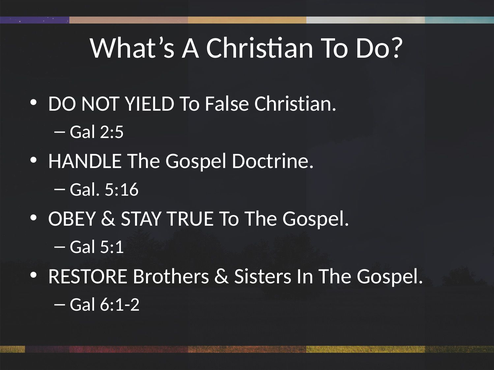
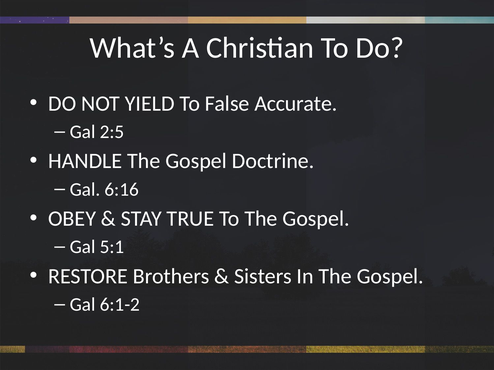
False Christian: Christian -> Accurate (296, 104)
5:16: 5:16 -> 6:16 (122, 190)
